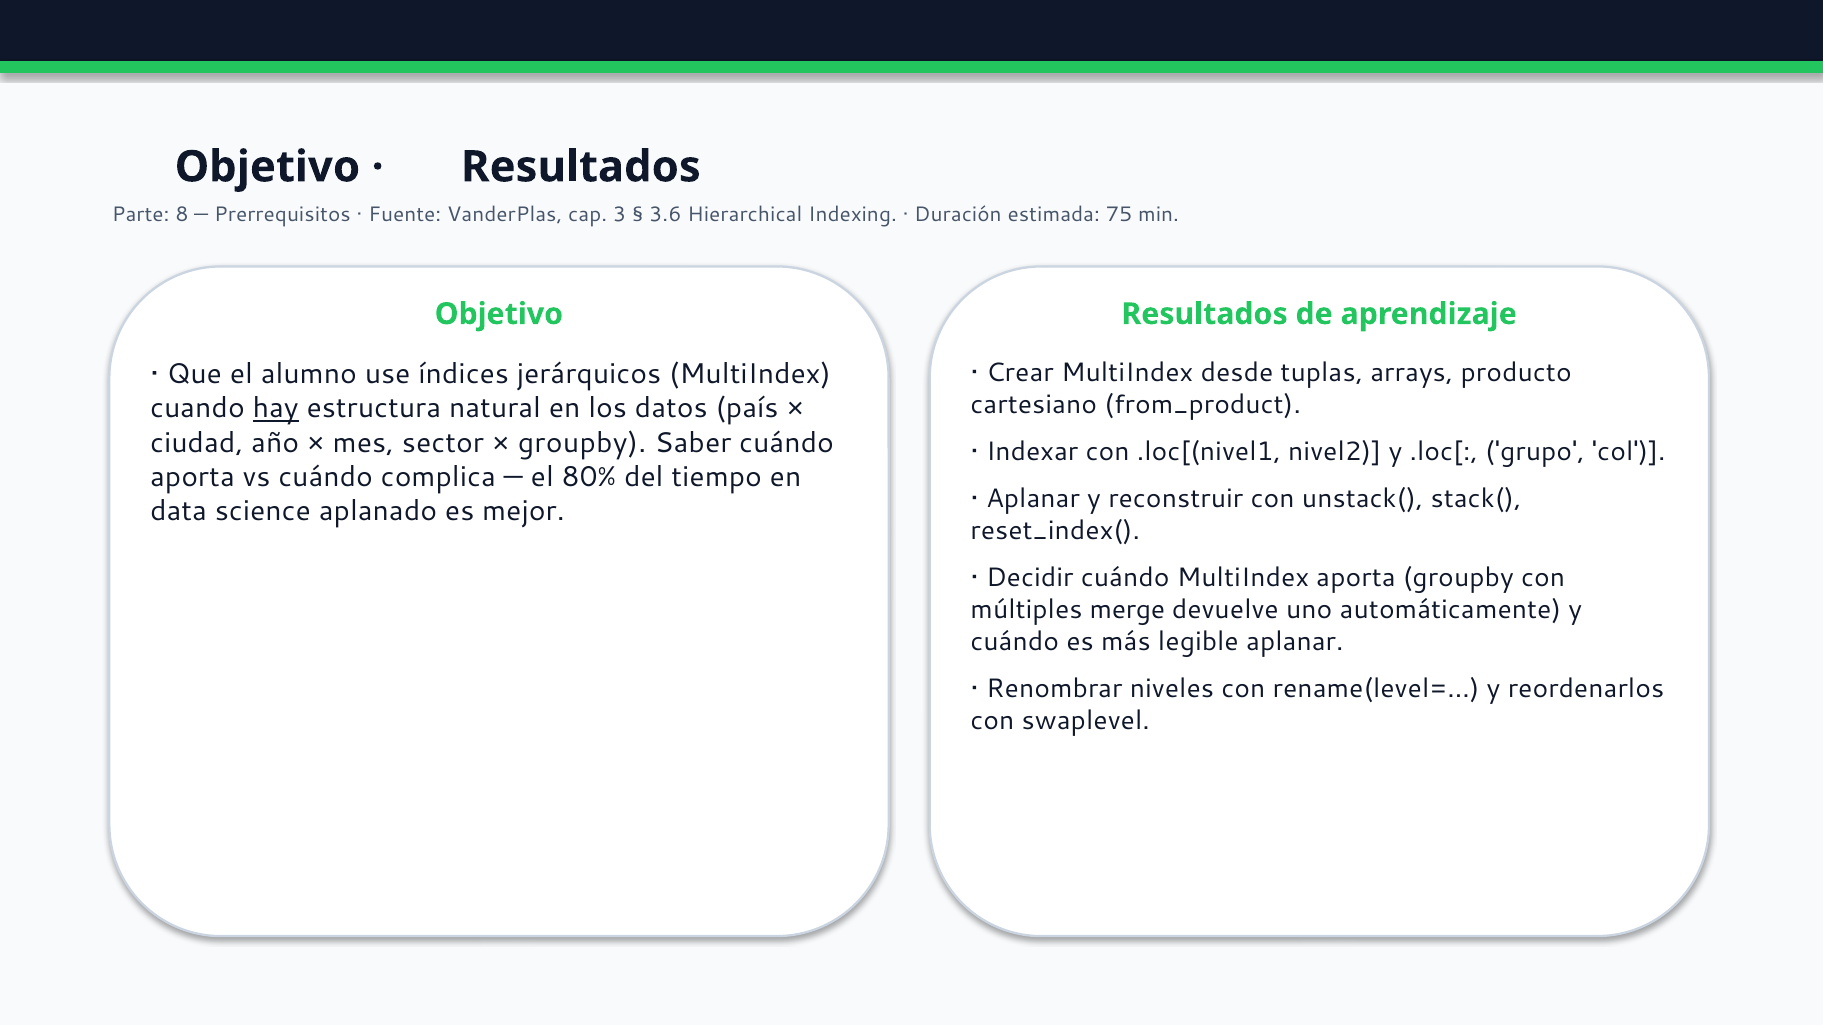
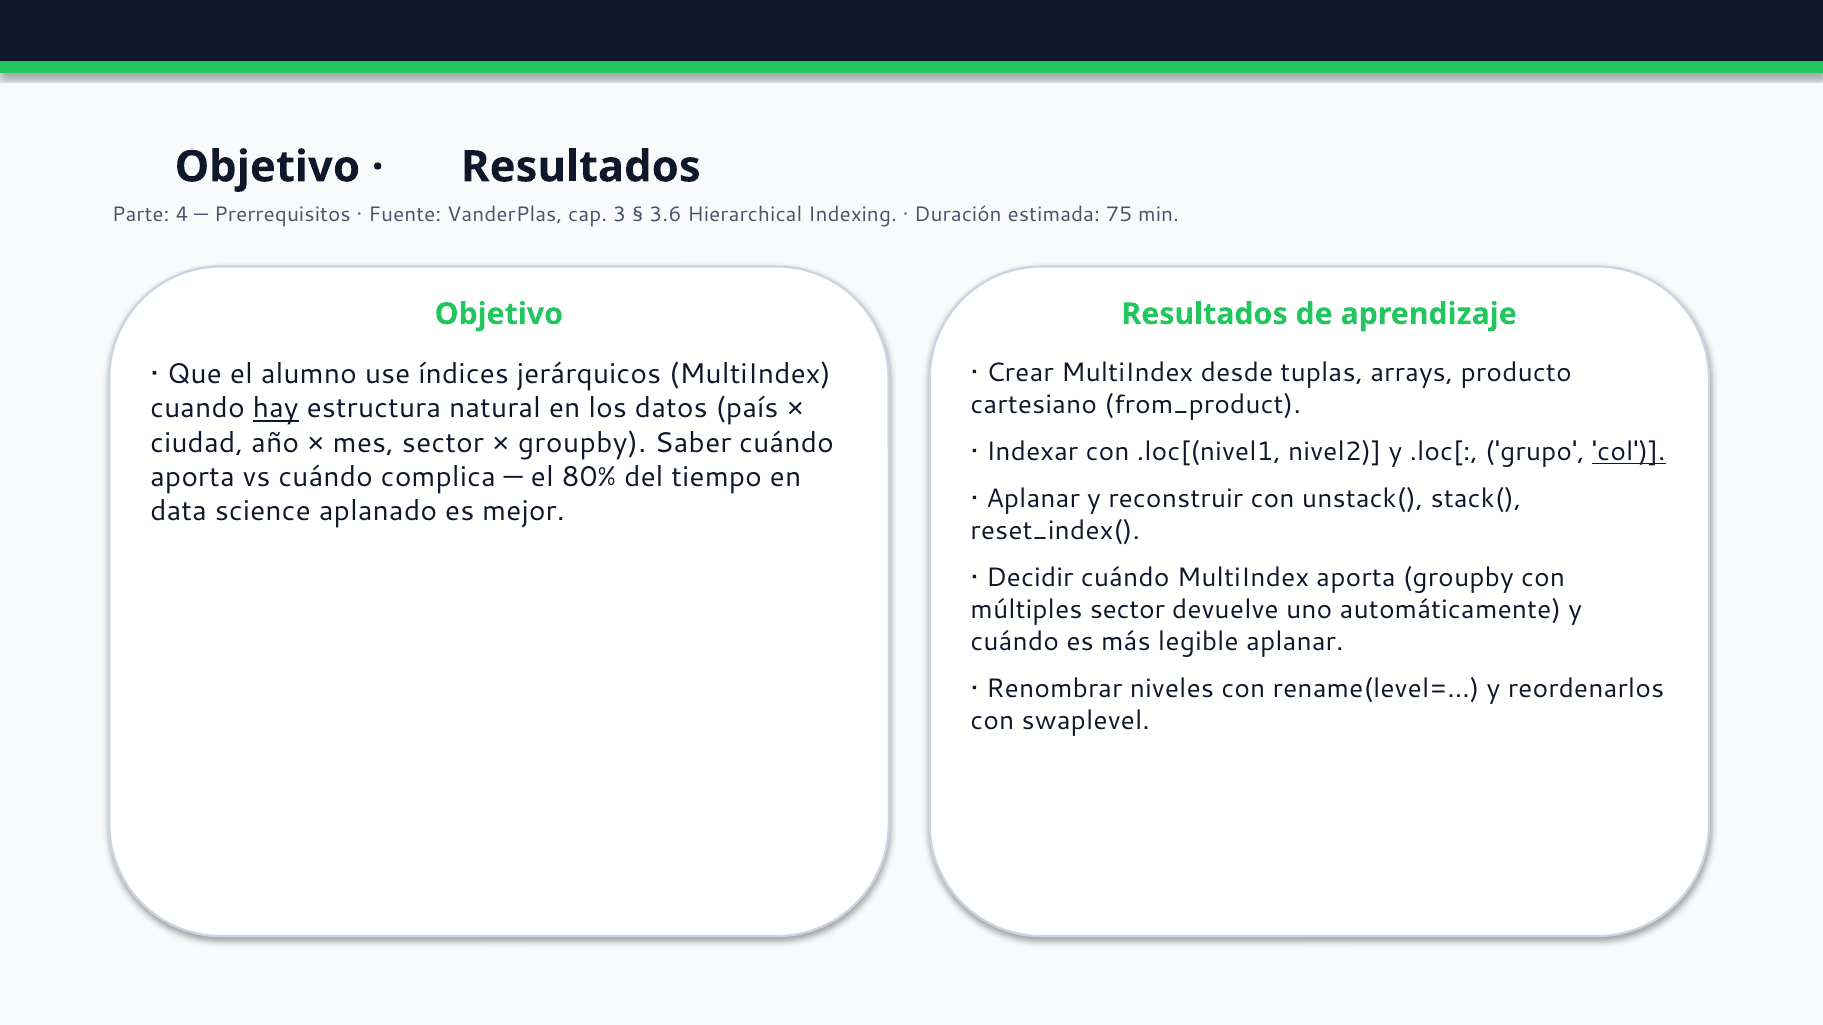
8: 8 -> 4 (182, 215)
col underline: none -> present (1629, 452)
múltiples merge: merge -> sector (1127, 610)
